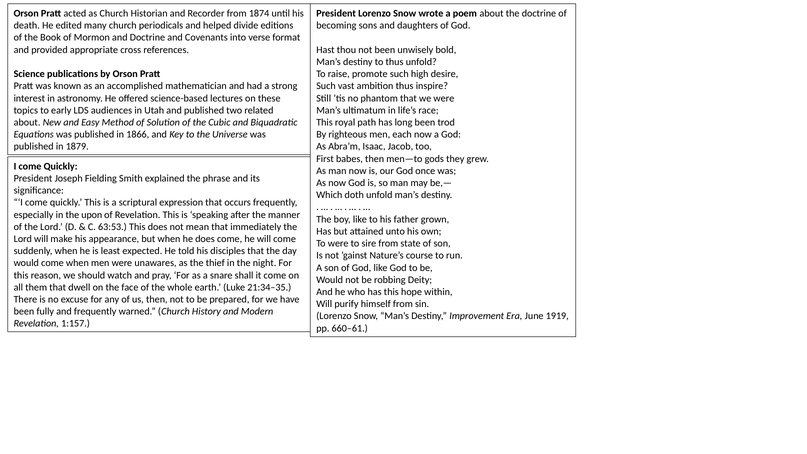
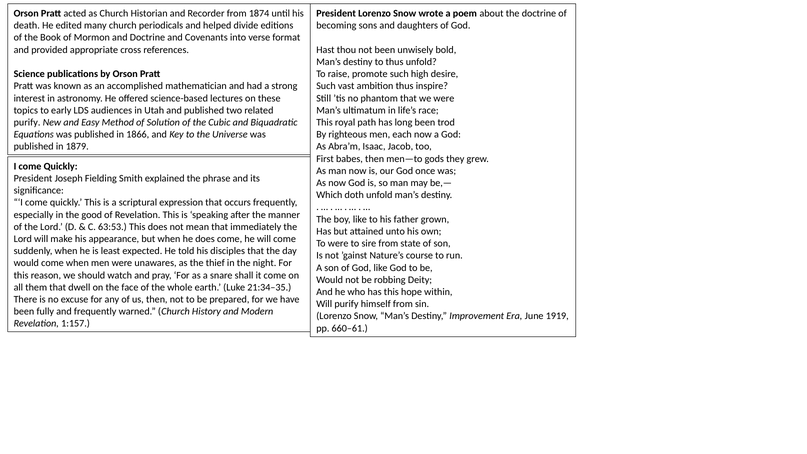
about: about -> purify (27, 122)
upon: upon -> good (92, 215)
